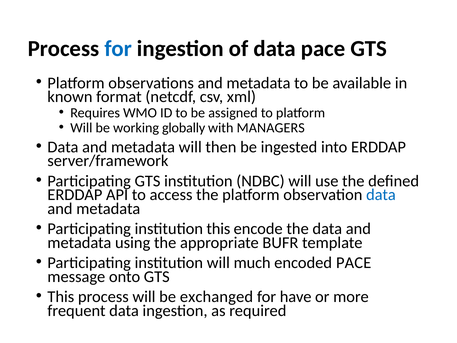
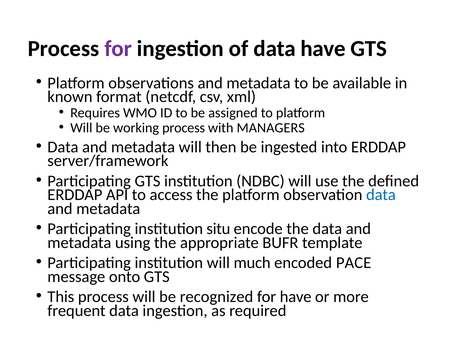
for colour: blue -> purple (118, 49)
data pace: pace -> have (323, 49)
working globally: globally -> process (184, 128)
institution this: this -> situ (218, 229)
exchanged: exchanged -> recognized (217, 297)
